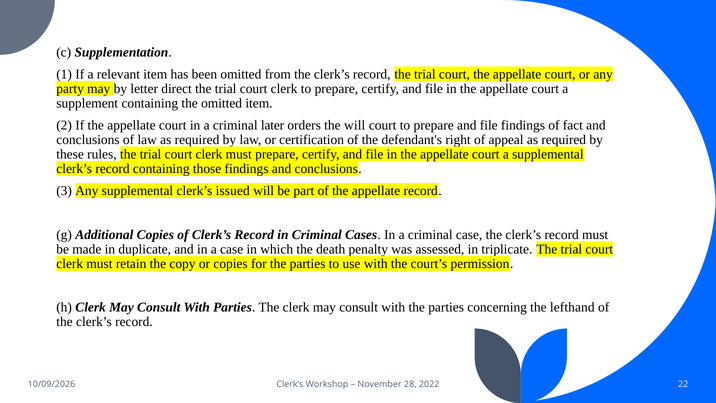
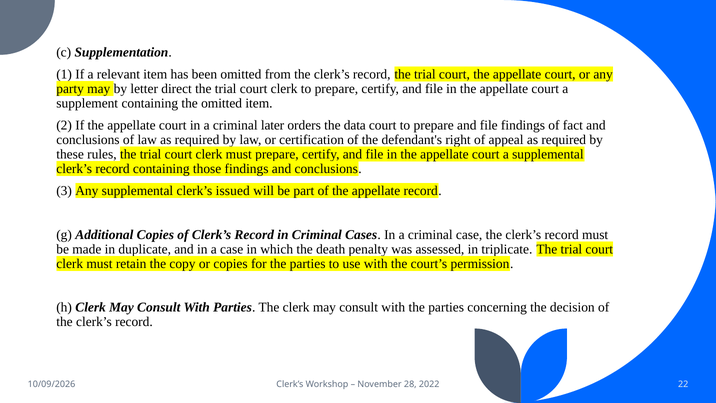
the will: will -> data (355, 125)
lefthand: lefthand -> decision (572, 307)
